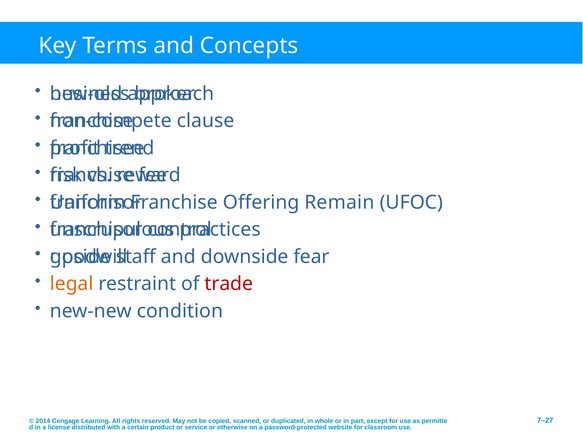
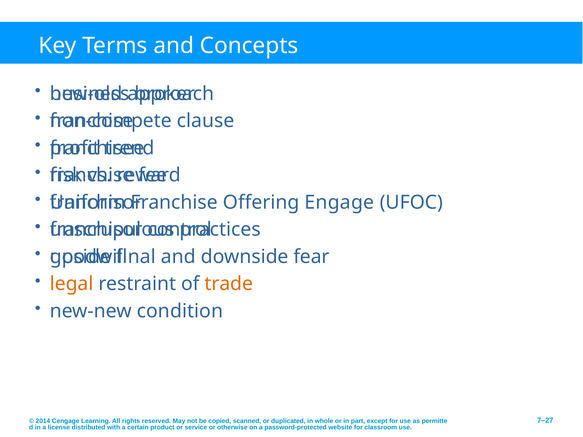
Remain: Remain -> Engage (339, 202)
staff: staff -> final (136, 257)
trade colour: red -> orange (229, 284)
